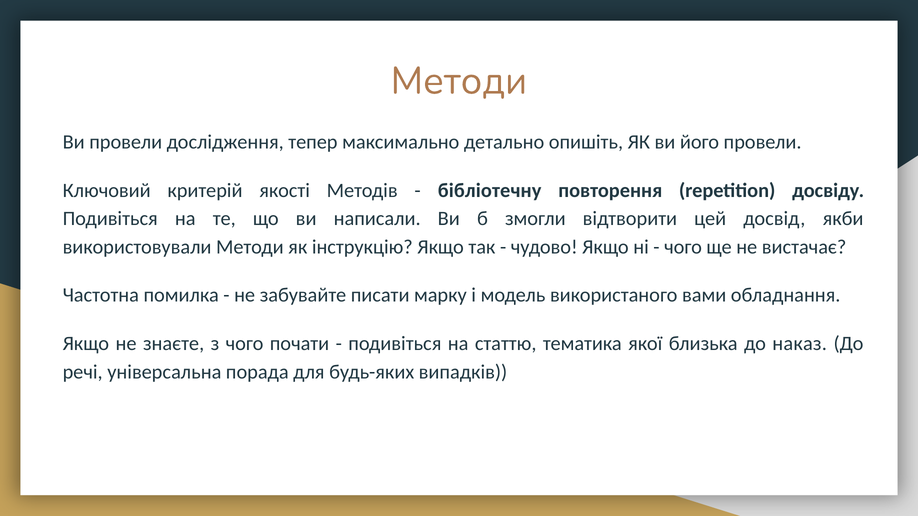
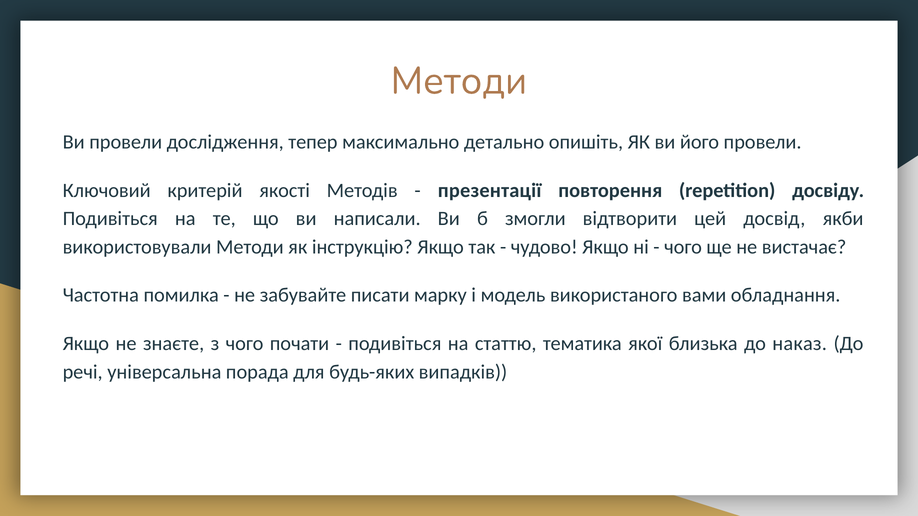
бібліотечну: бібліотечну -> презентації (490, 191)
